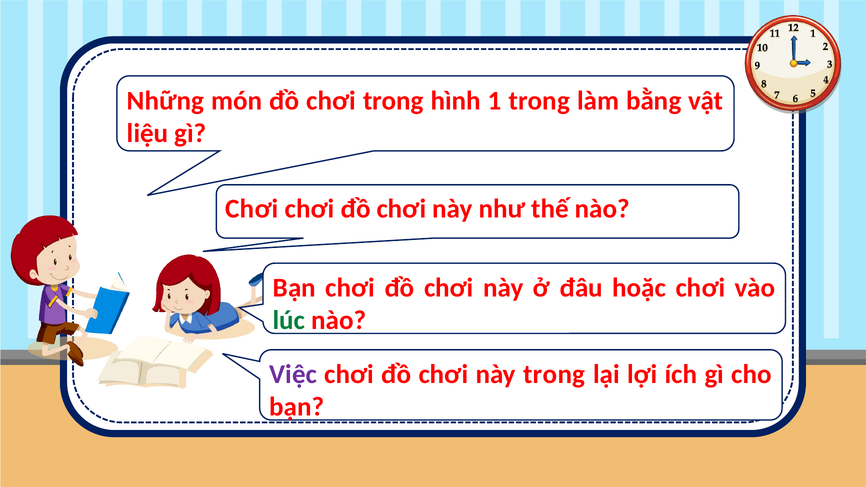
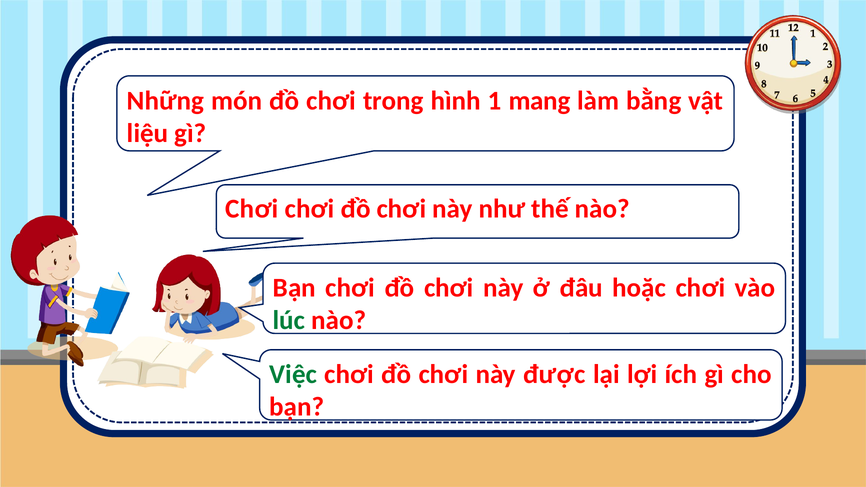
1 trong: trong -> mang (539, 101)
Việc colour: purple -> green (293, 375)
này trong: trong -> được (554, 375)
